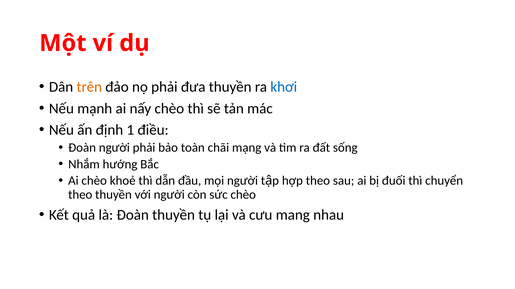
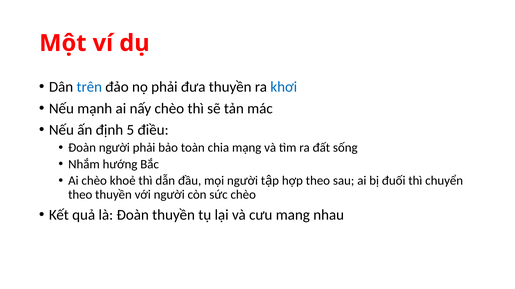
trên colour: orange -> blue (89, 87)
1: 1 -> 5 (130, 130)
chãi: chãi -> chia (218, 148)
